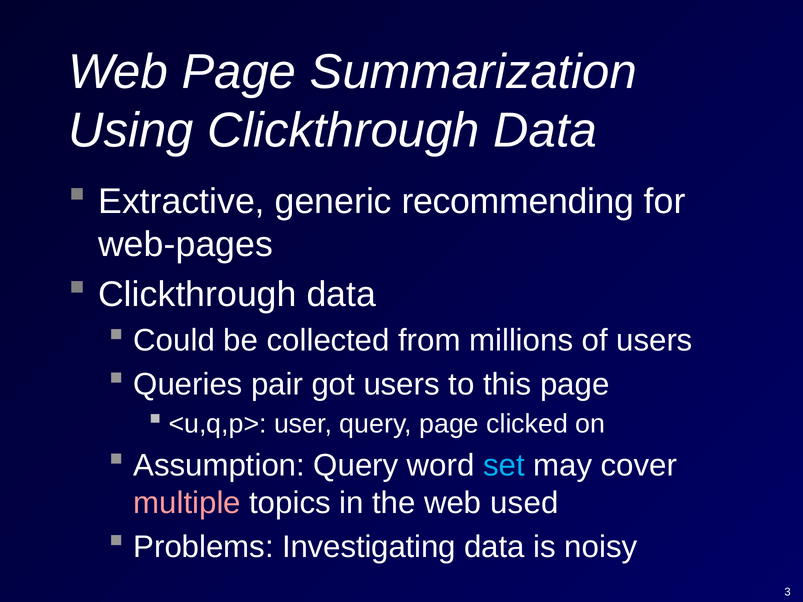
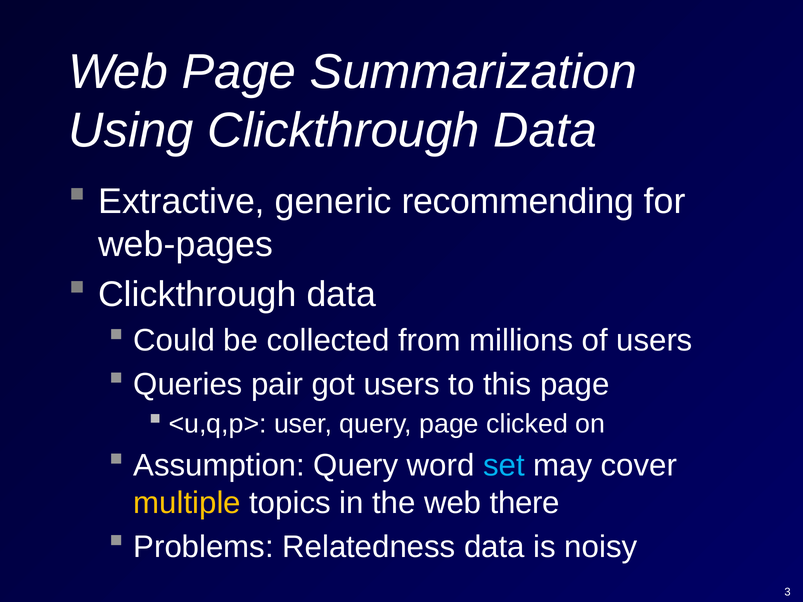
multiple colour: pink -> yellow (187, 503)
used: used -> there (525, 503)
Investigating: Investigating -> Relatedness (369, 547)
